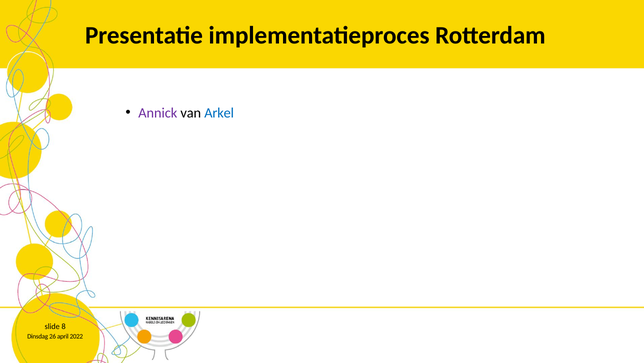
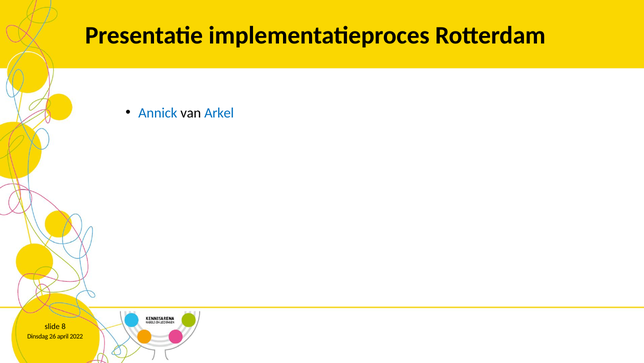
Annick colour: purple -> blue (158, 113)
